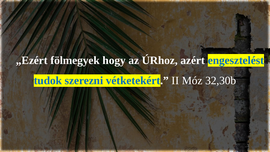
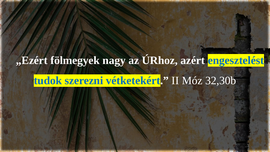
hogy: hogy -> nagy (114, 60)
